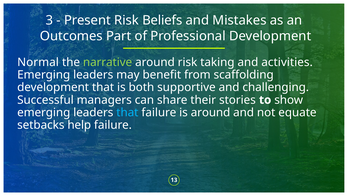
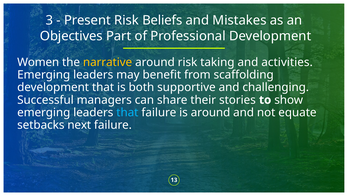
Outcomes: Outcomes -> Objectives (71, 36)
Normal: Normal -> Women (38, 62)
narrative colour: light green -> yellow (108, 62)
help: help -> next (79, 125)
